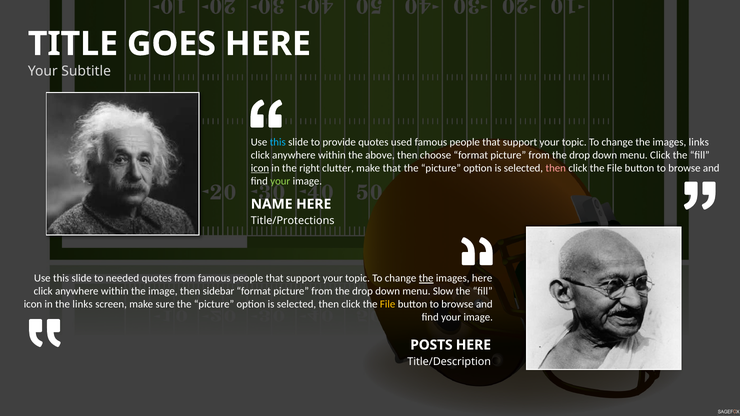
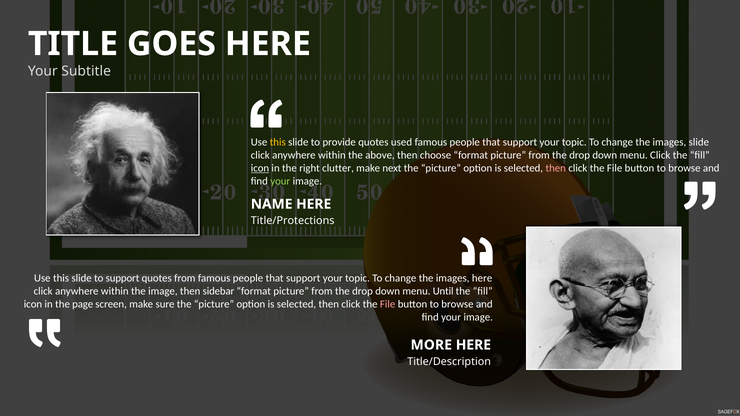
this colour: light blue -> yellow (278, 142)
images links: links -> slide (699, 142)
make that: that -> next (392, 168)
to needed: needed -> support (123, 279)
the underline: present -> none (426, 279)
Slow: Slow -> Until (443, 292)
the links: links -> page (83, 305)
File colour: yellow -> pink (388, 305)
POSTS: POSTS -> MORE (431, 345)
